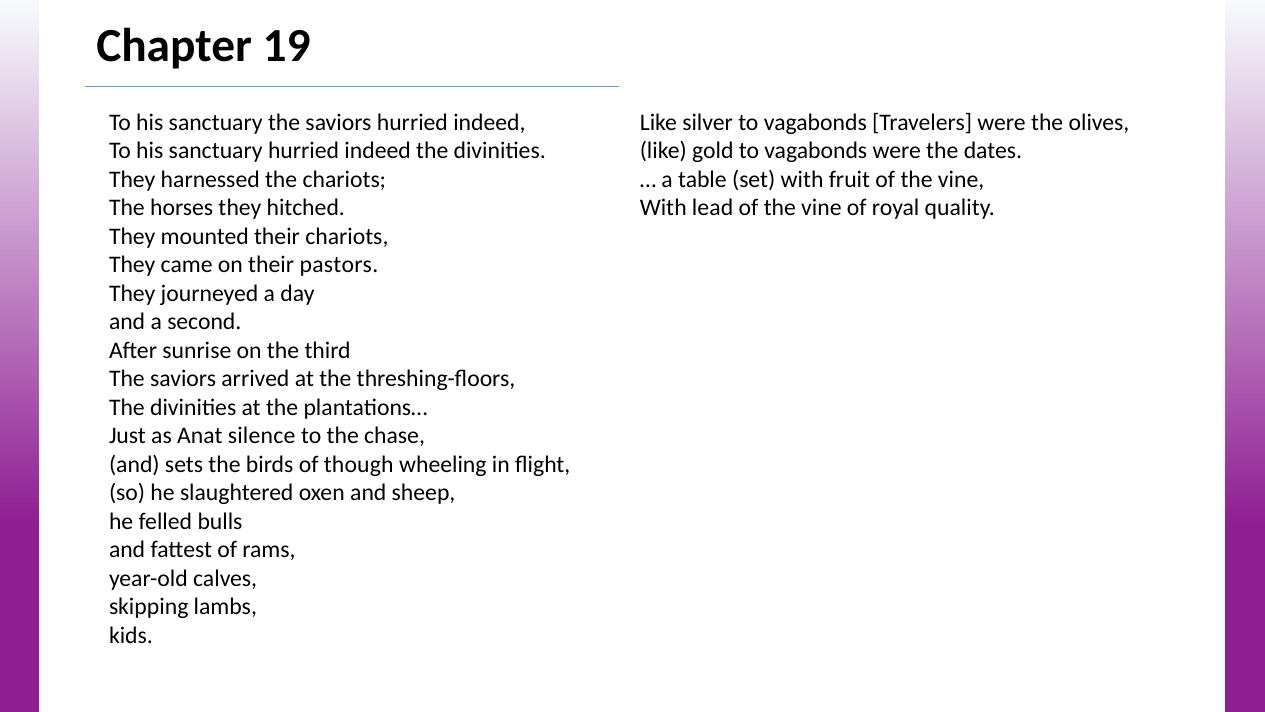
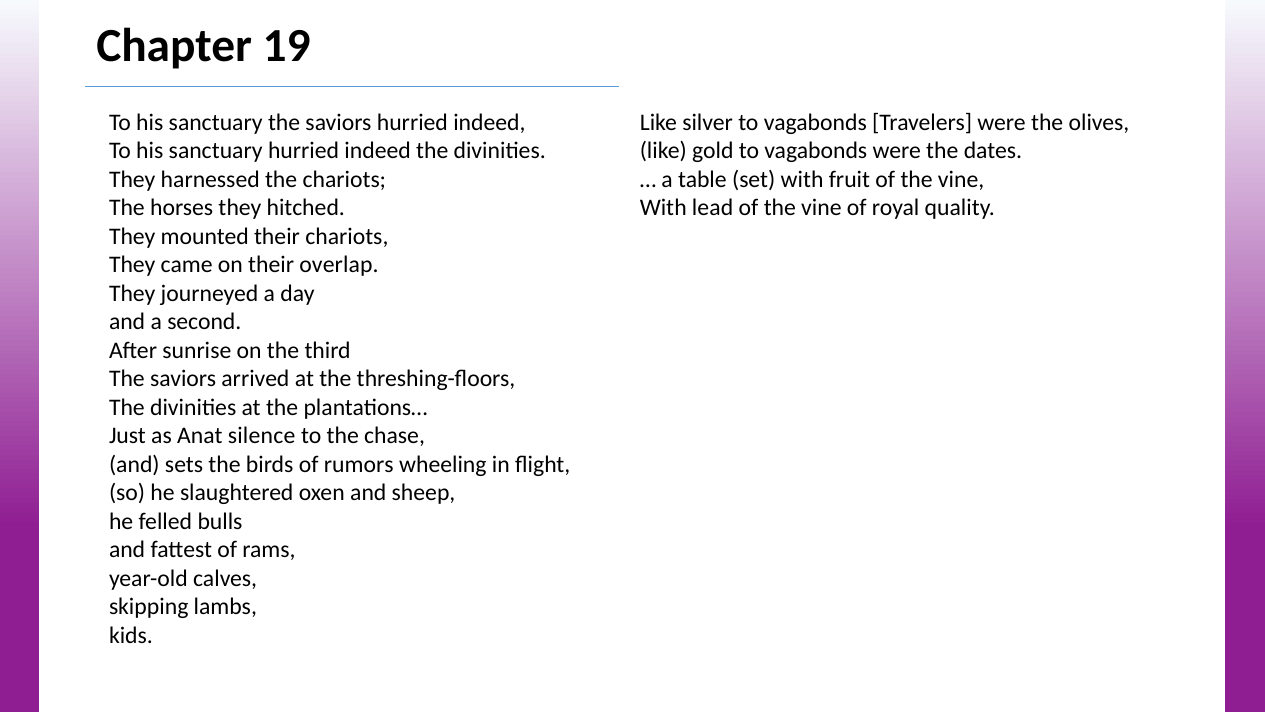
pastors: pastors -> overlap (339, 265)
though: though -> rumors (359, 464)
